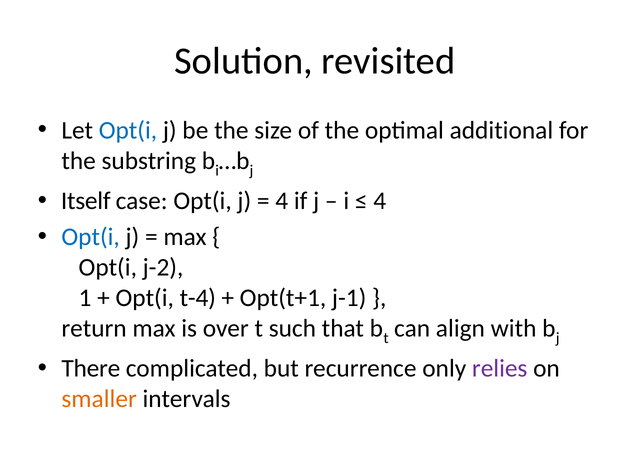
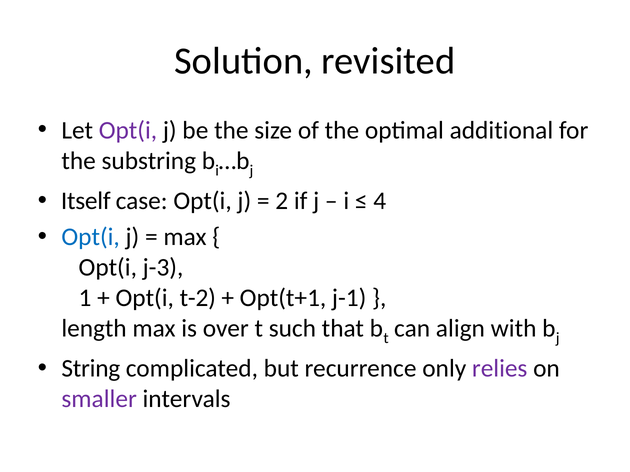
Opt(i colour: blue -> purple (128, 130)
4: 4 -> 2 (282, 201)
j-2: j-2 -> j-3 (163, 268)
t-4: t-4 -> t-2 (198, 298)
return: return -> length (94, 329)
There: There -> String (91, 369)
smaller colour: orange -> purple (99, 399)
